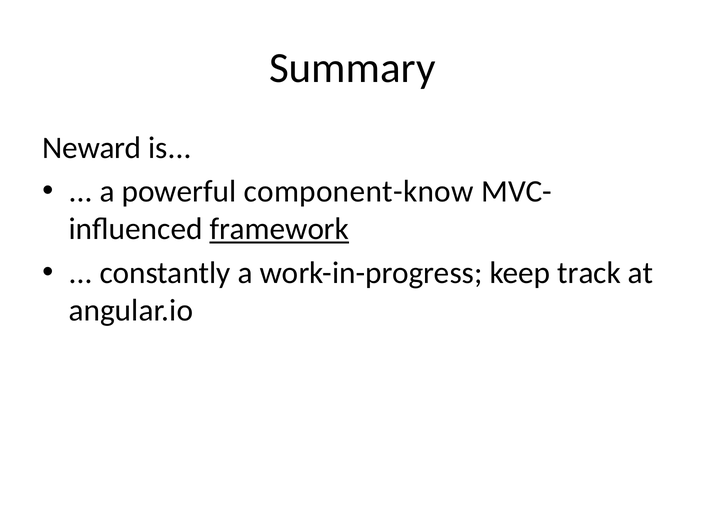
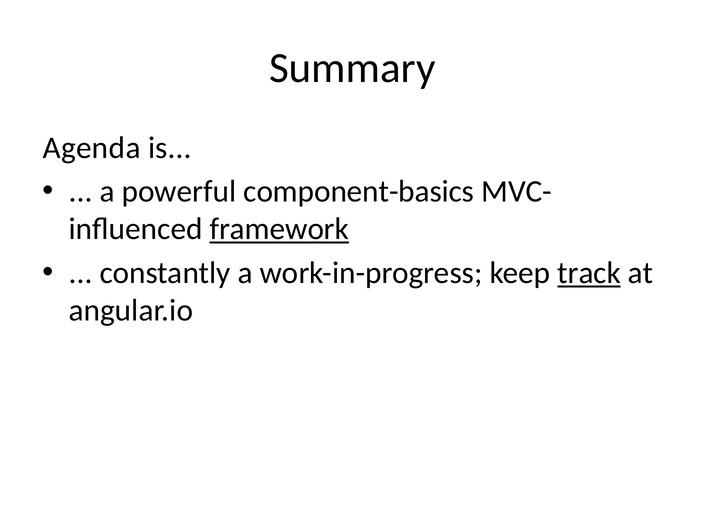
Neward: Neward -> Agenda (92, 148)
component-know: component-know -> component-basics (359, 192)
track underline: none -> present (589, 273)
